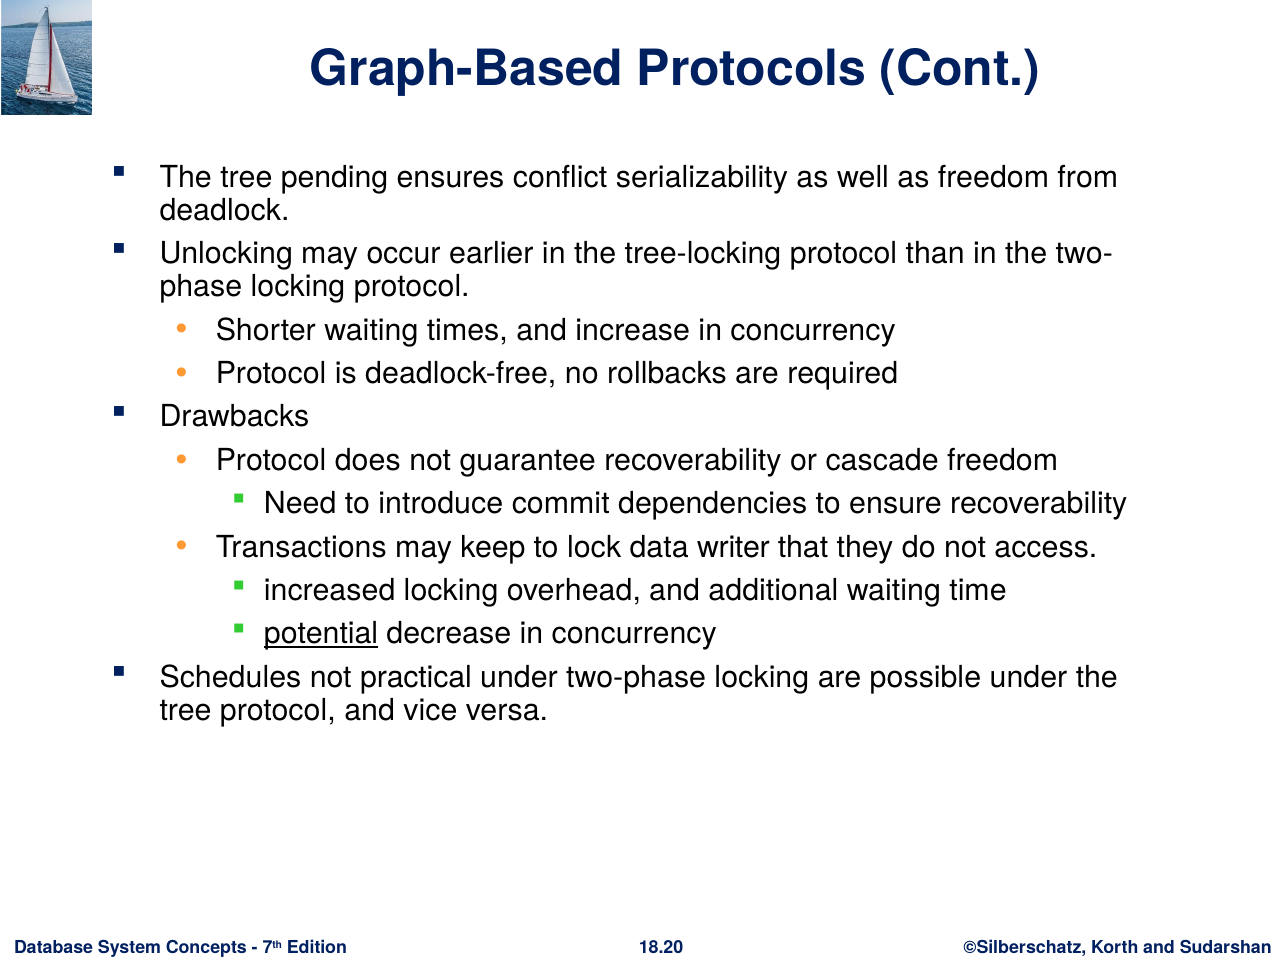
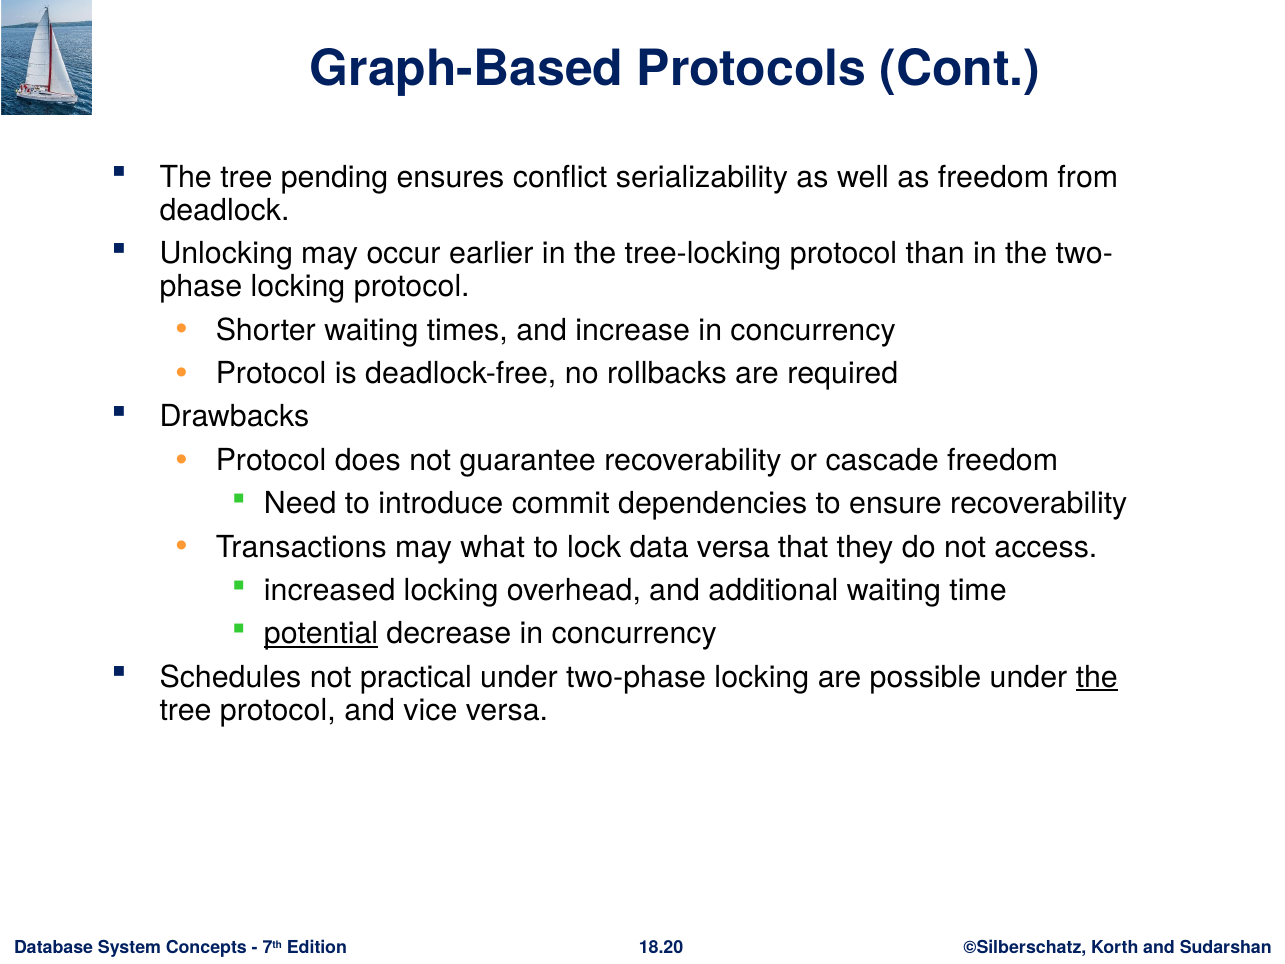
keep: keep -> what (493, 547)
data writer: writer -> versa (733, 547)
the underline: none -> present (1097, 677)
